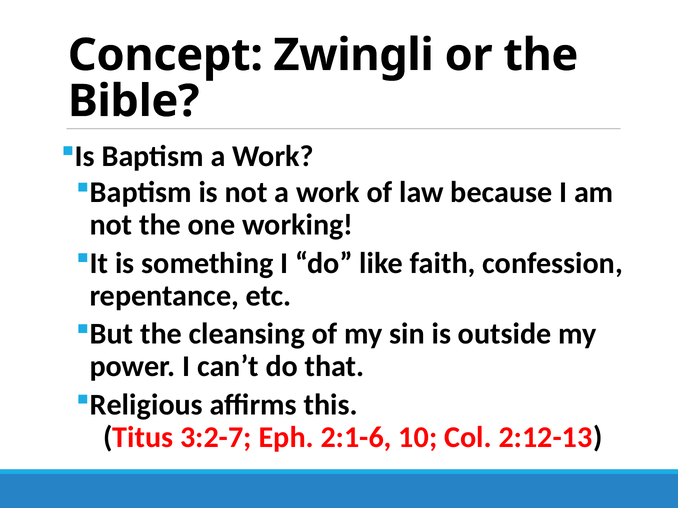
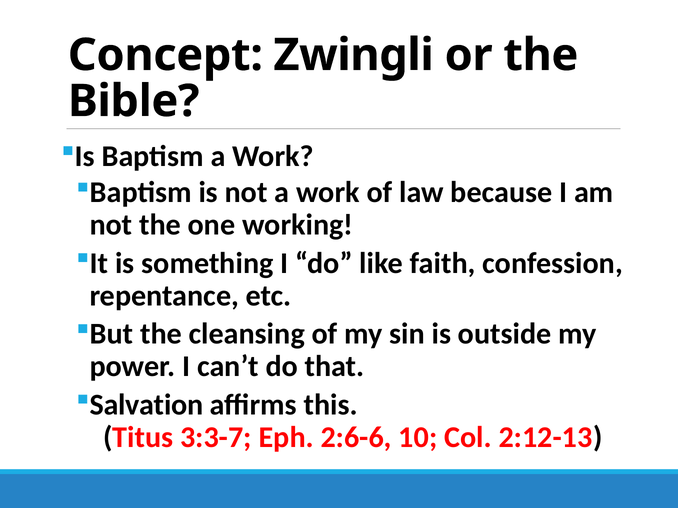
Religious: Religious -> Salvation (147, 405)
3:2-7: 3:2-7 -> 3:3-7 (216, 438)
2:1-6: 2:1-6 -> 2:6-6 (356, 438)
